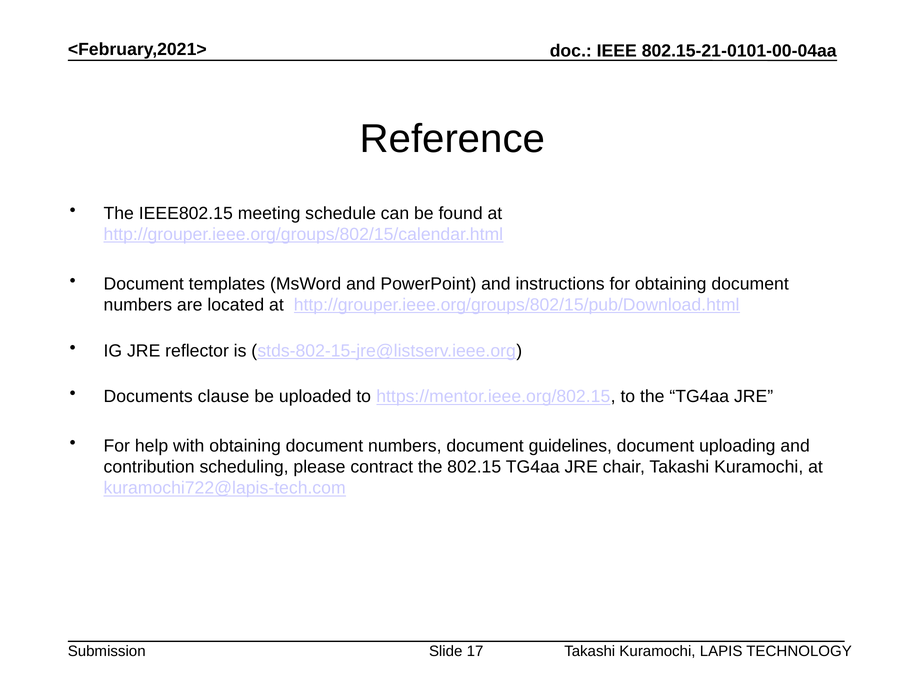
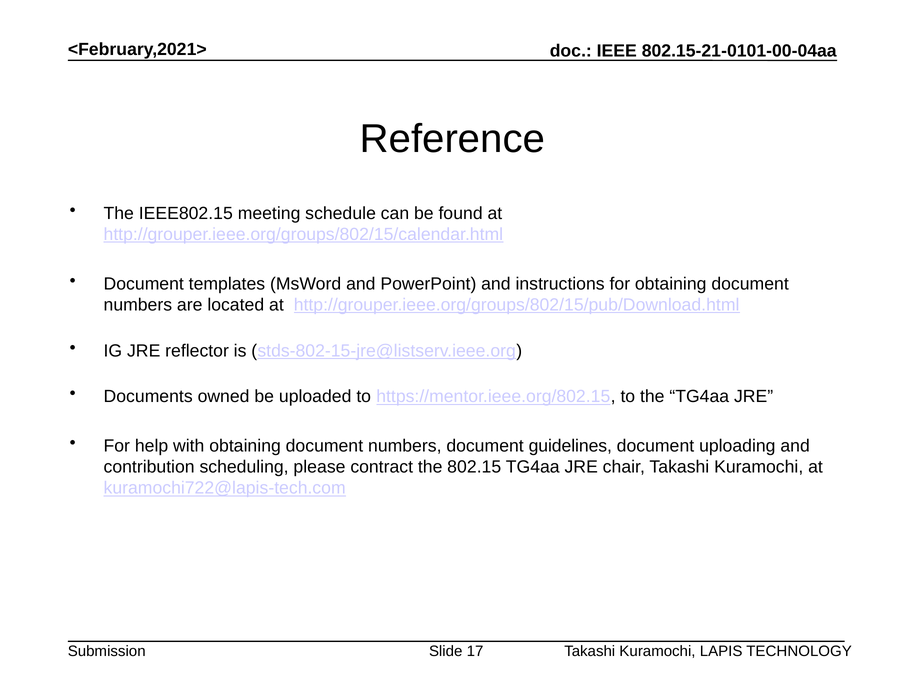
clause: clause -> owned (224, 396)
